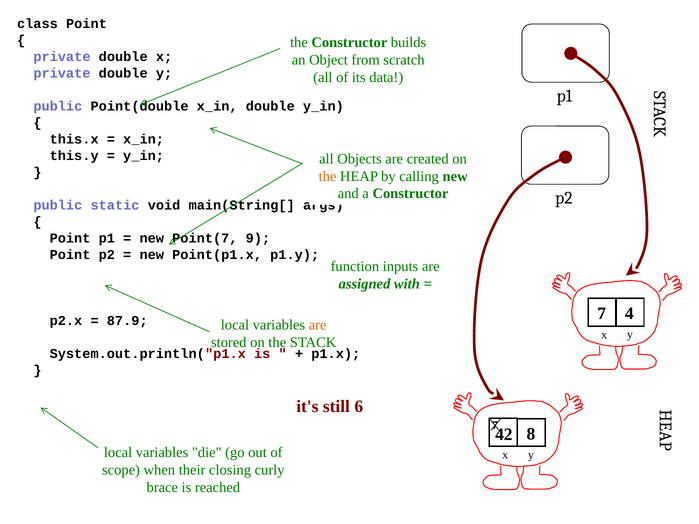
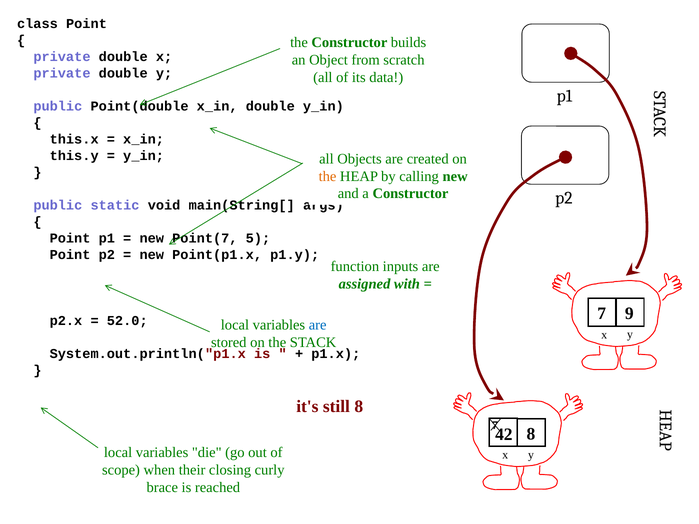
9: 9 -> 5 (258, 238)
4: 4 -> 9 (629, 313)
87.9: 87.9 -> 52.0 (127, 321)
are colour: orange -> blue (318, 325)
still 6: 6 -> 8 (359, 406)
